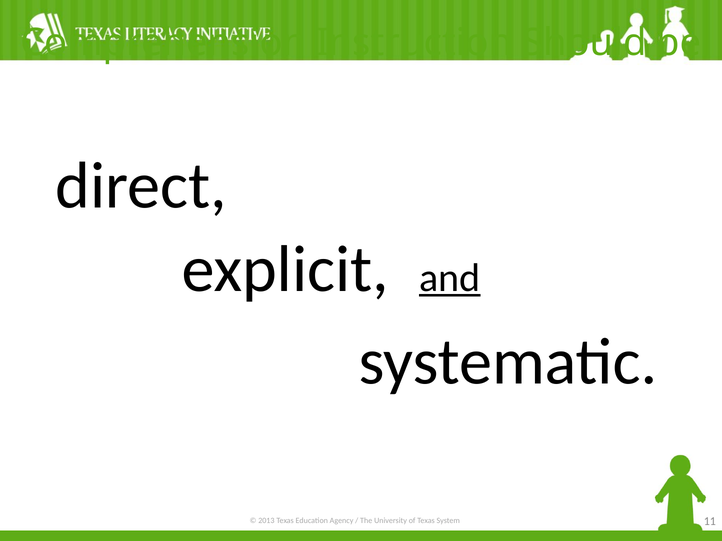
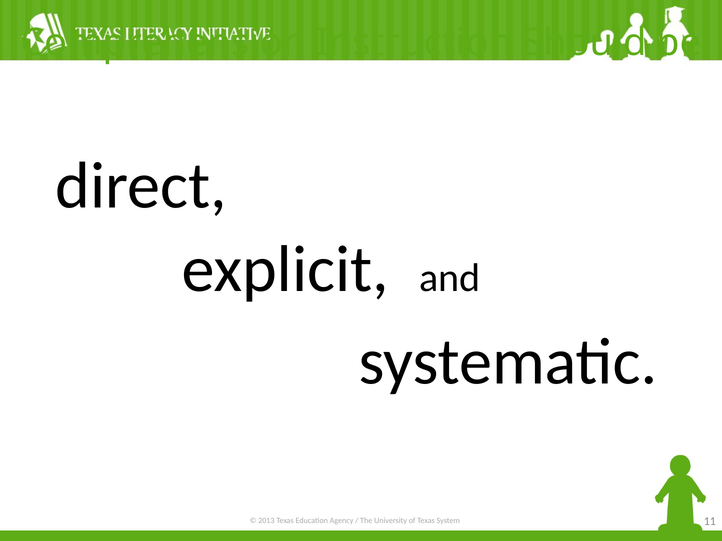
and underline: present -> none (450, 278)
